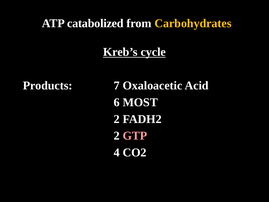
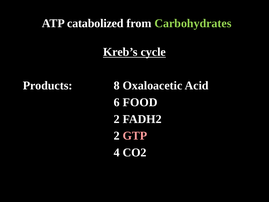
Carbohydrates colour: yellow -> light green (193, 23)
7: 7 -> 8 (117, 85)
MOST: MOST -> FOOD (140, 102)
